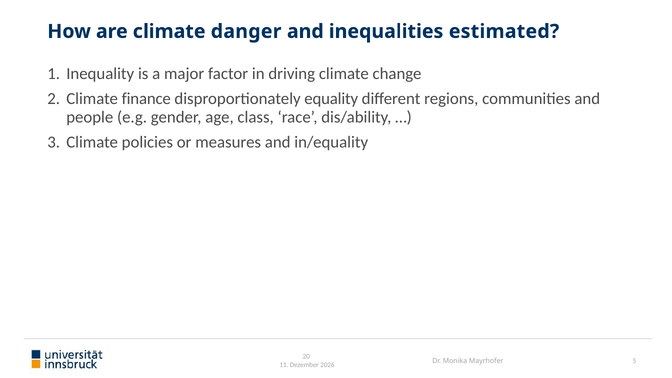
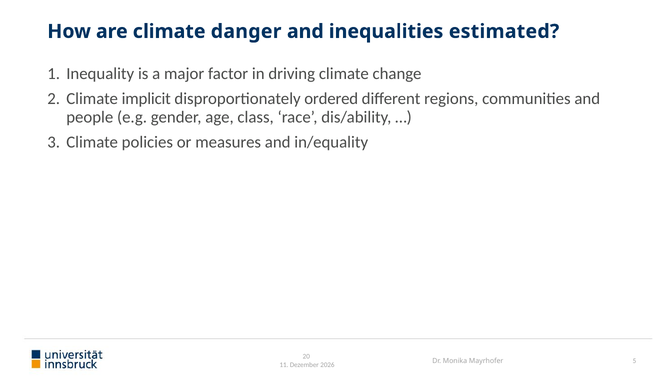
finance: finance -> implicit (146, 99)
equality: equality -> ordered (331, 99)
